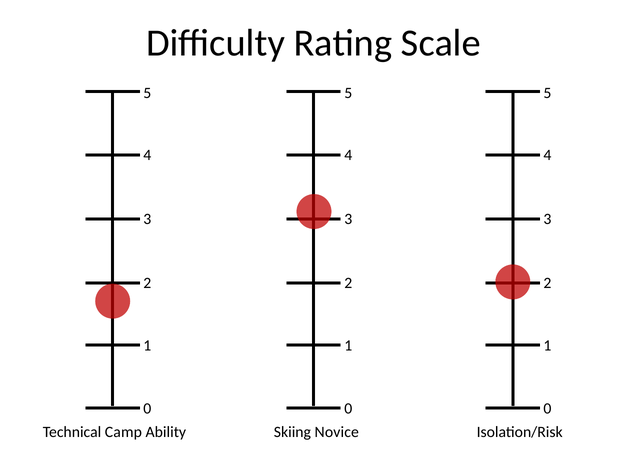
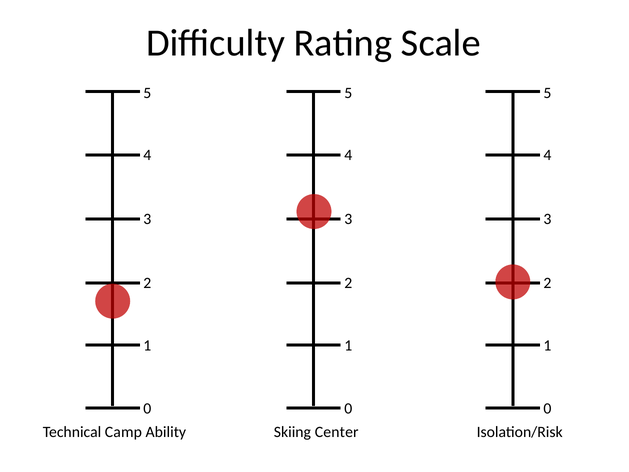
Novice: Novice -> Center (337, 432)
